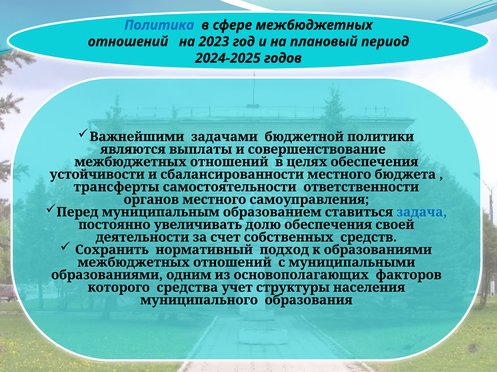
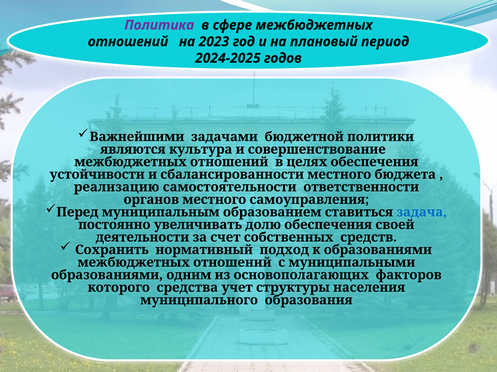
Политика colour: blue -> purple (159, 25)
выплаты: выплаты -> культура (201, 150)
трансферты: трансферты -> реализацию (117, 187)
